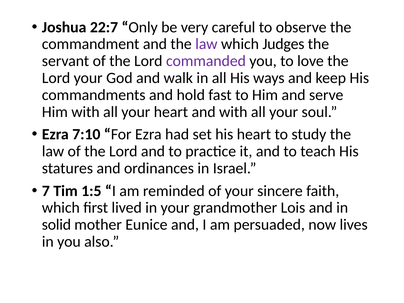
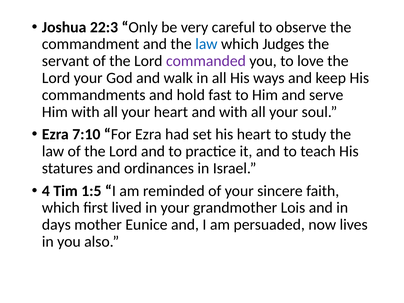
22:7: 22:7 -> 22:3 (104, 27)
law colour: purple -> blue (206, 44)
7: 7 -> 4 (46, 191)
solid: solid -> days (56, 225)
